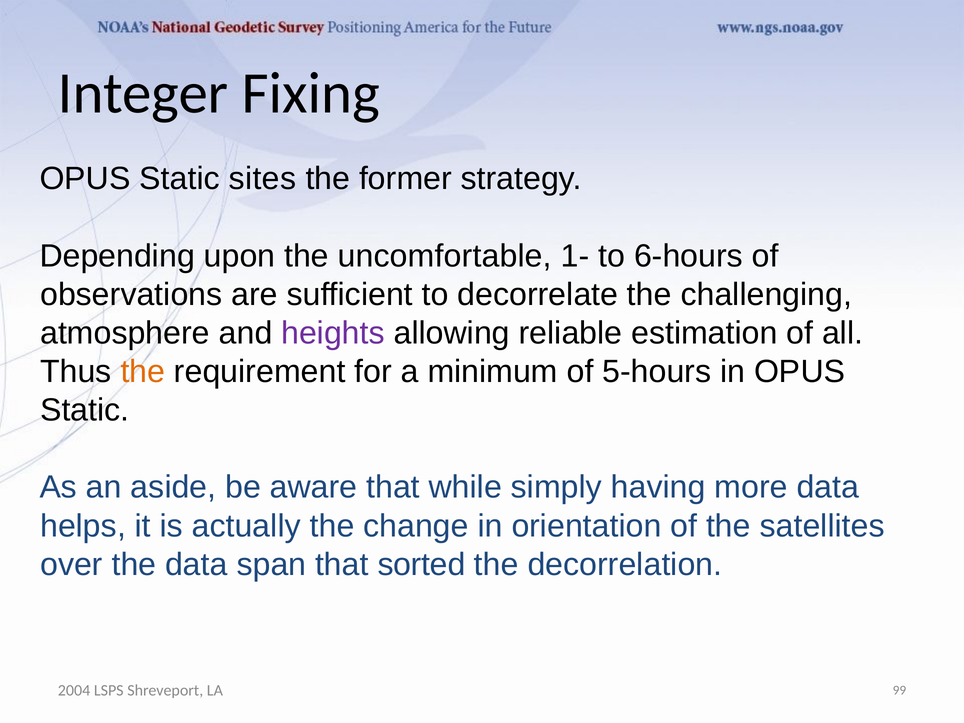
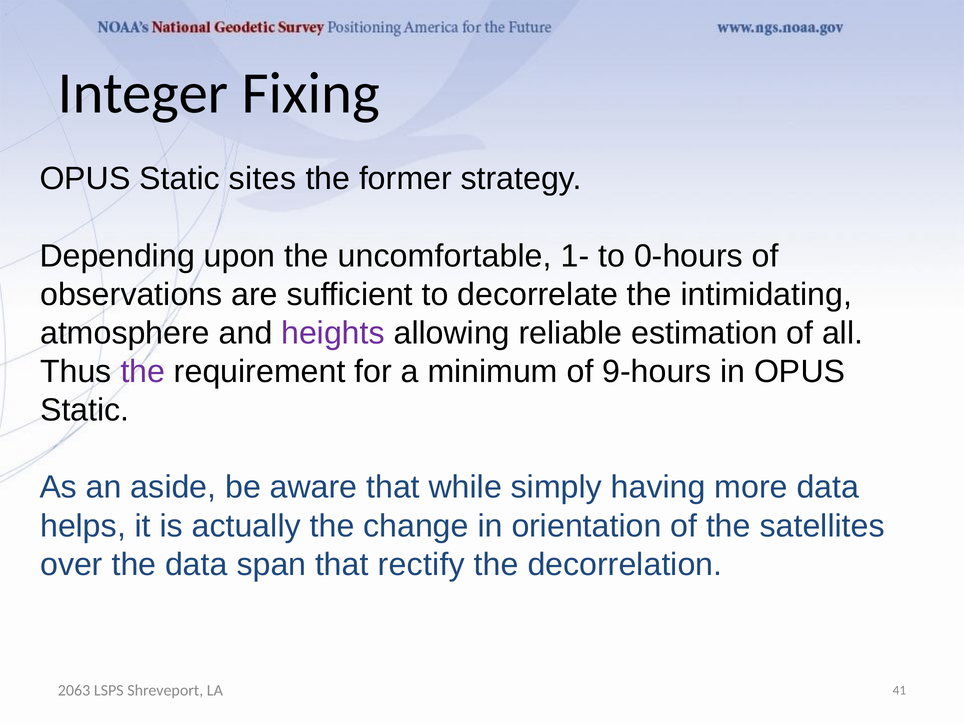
6-hours: 6-hours -> 0-hours (689, 256)
challenging: challenging -> intimidating (766, 295)
the colour: orange -> purple (143, 372)
5-hours: 5-hours -> 9-hours (657, 372)
sorted: sorted -> rectify (421, 564)
2004: 2004 -> 2063 (74, 690)
99: 99 -> 41 (899, 690)
